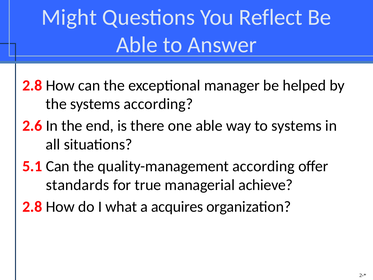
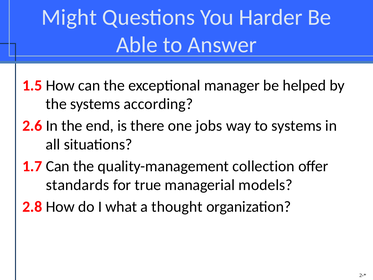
Reflect: Reflect -> Harder (271, 17)
2.8: 2.8 -> 1.5 (32, 85)
one able: able -> jobs (209, 126)
5.1: 5.1 -> 1.7 (32, 166)
quality-management according: according -> collection (263, 166)
achieve: achieve -> models (266, 185)
acquires: acquires -> thought (177, 207)
